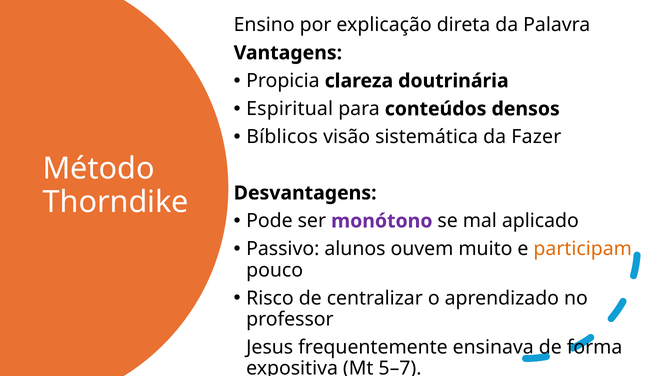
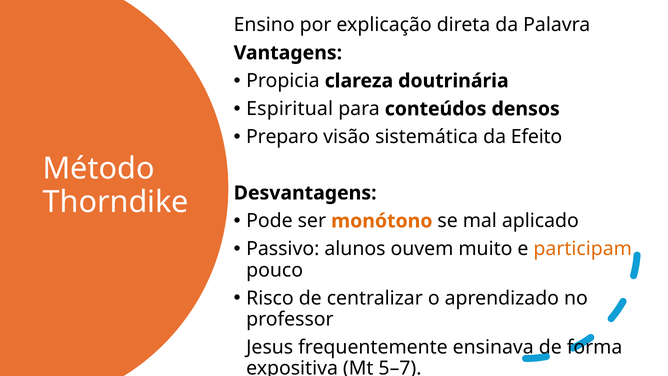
Bíblicos: Bíblicos -> Preparo (282, 137)
Fazer: Fazer -> Efeito (537, 137)
monótono colour: purple -> orange (382, 221)
